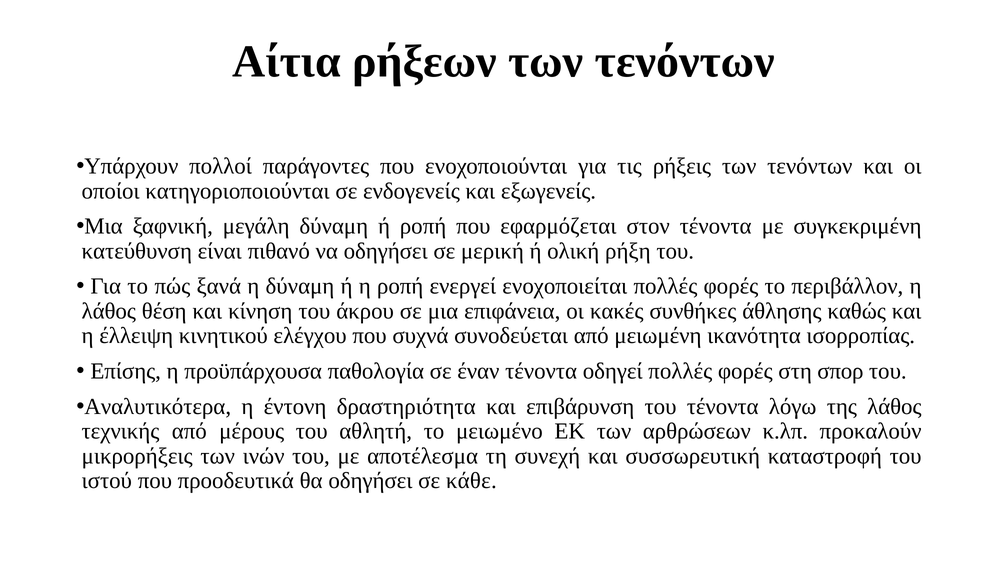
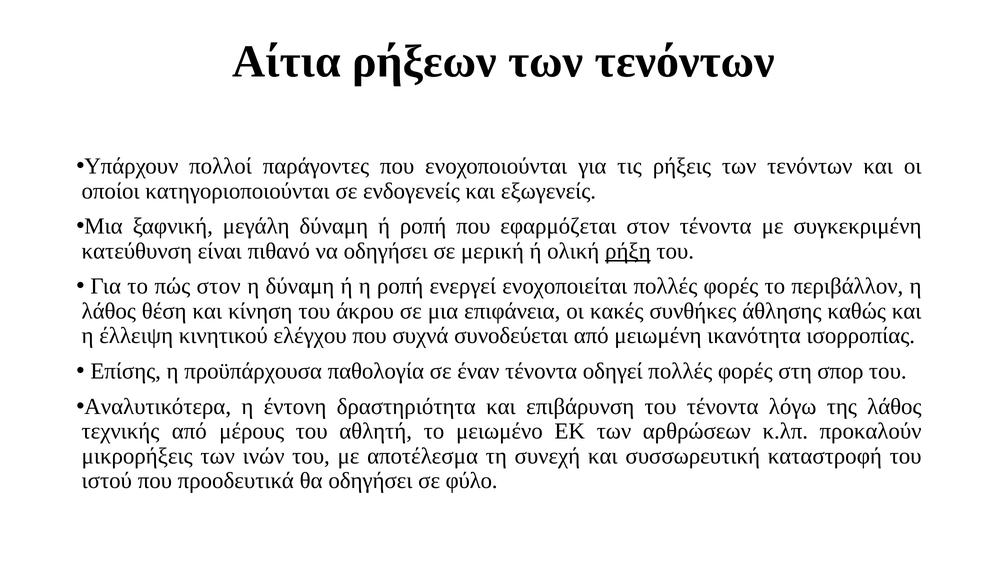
ρήξη underline: none -> present (628, 251)
πώς ξανά: ξανά -> στον (219, 286)
κάθε: κάθε -> φύλο (472, 481)
